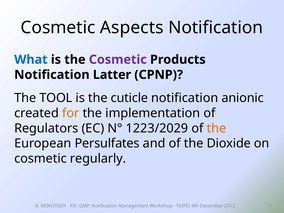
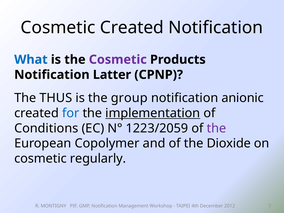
Cosmetic Aspects: Aspects -> Created (132, 27)
TOOL: TOOL -> THUS (56, 98)
cuticle: cuticle -> group (129, 98)
for colour: orange -> blue (71, 113)
implementation underline: none -> present (153, 113)
Regulators: Regulators -> Conditions (46, 128)
1223/2029: 1223/2029 -> 1223/2059 (157, 128)
the colour: orange -> purple (216, 128)
Persulfates: Persulfates -> Copolymer (107, 143)
